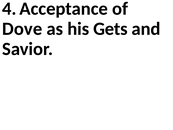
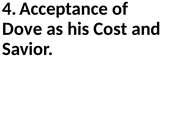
Gets: Gets -> Cost (110, 29)
